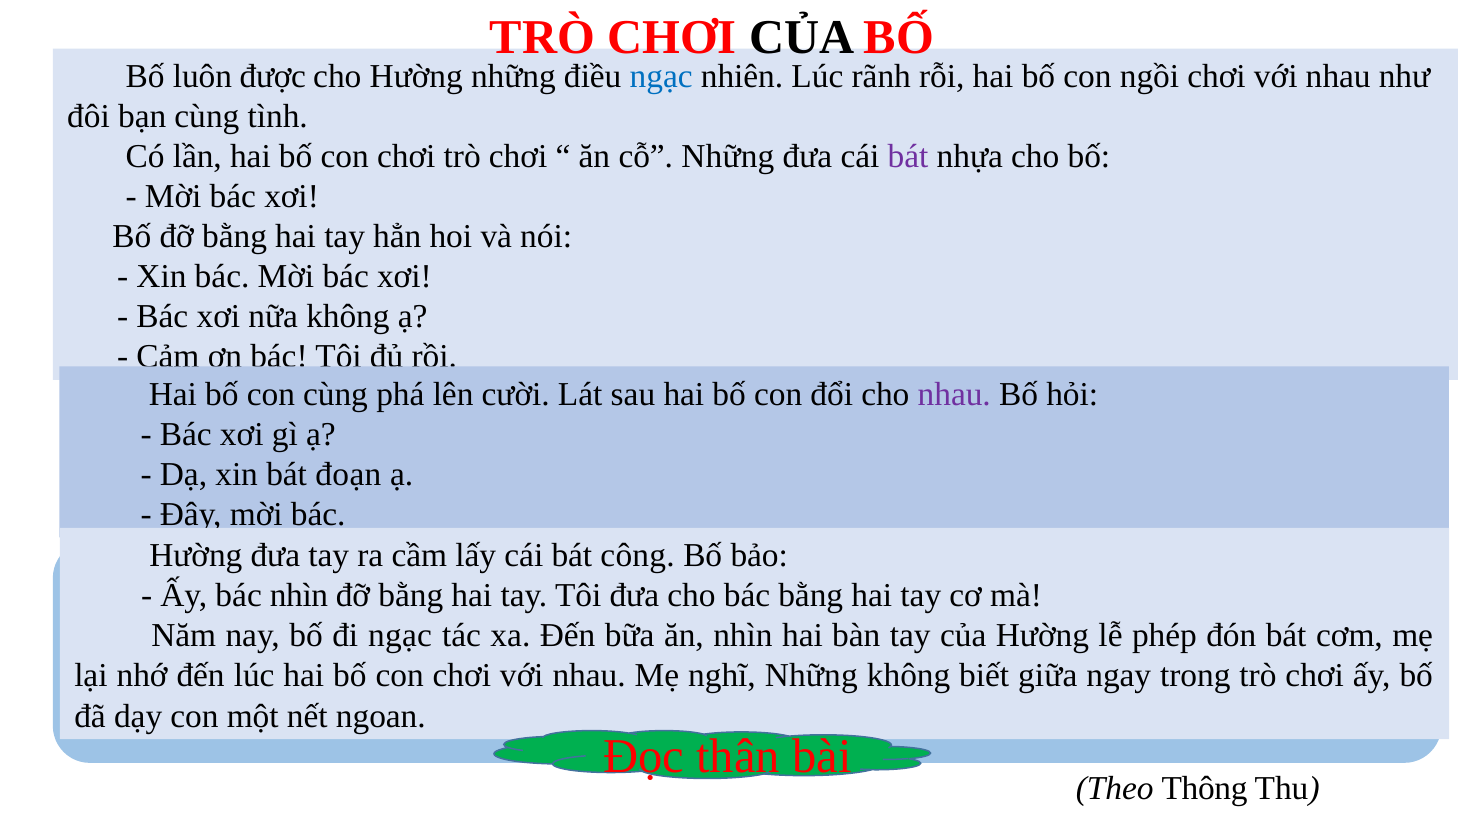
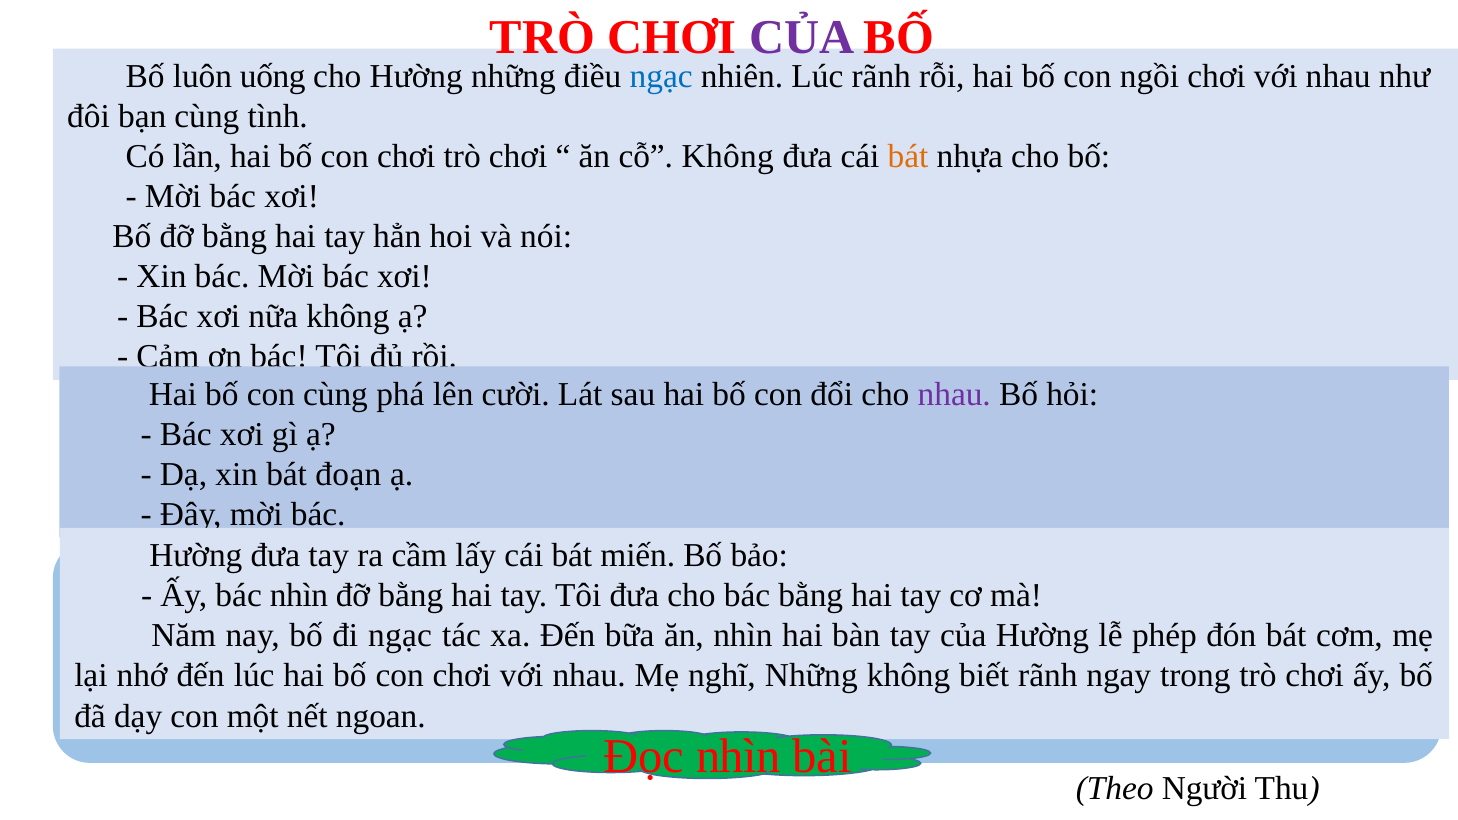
CỦA colour: black -> purple (802, 38)
được: được -> uống (273, 76)
cỗ Những: Những -> Không (728, 157)
bát colour: purple -> orange (908, 157)
công: công -> miến (638, 556)
biết giữa: giữa -> rãnh (1048, 676)
Đọc thân: thân -> nhìn (738, 757)
Thông: Thông -> Người (1204, 789)
